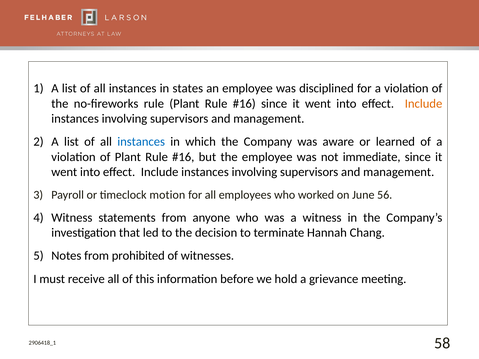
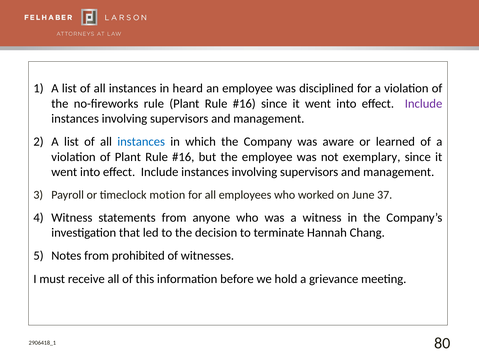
states: states -> heard (188, 88)
Include colour: orange -> purple (424, 104)
immediate: immediate -> exemplary (372, 157)
56: 56 -> 37 (385, 195)
58: 58 -> 80 (442, 343)
